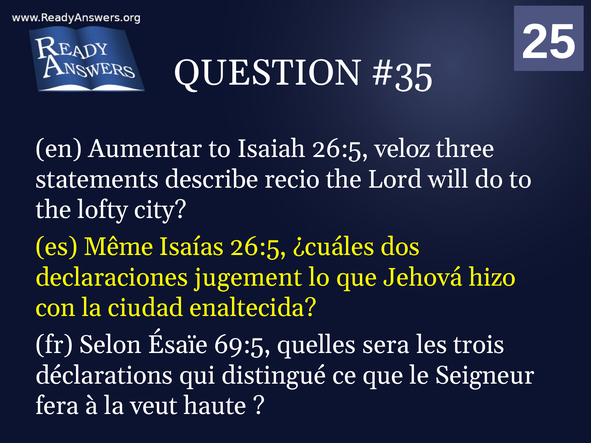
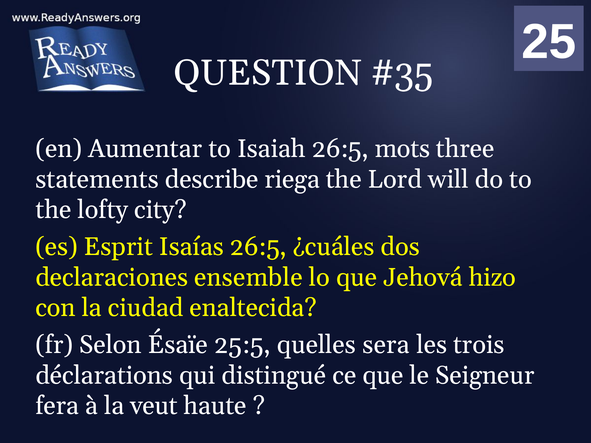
veloz: veloz -> mots (402, 149)
recio: recio -> riega (292, 179)
Même: Même -> Esprit (118, 247)
jugement: jugement -> ensemble (248, 277)
69:5: 69:5 -> 25:5 (242, 345)
